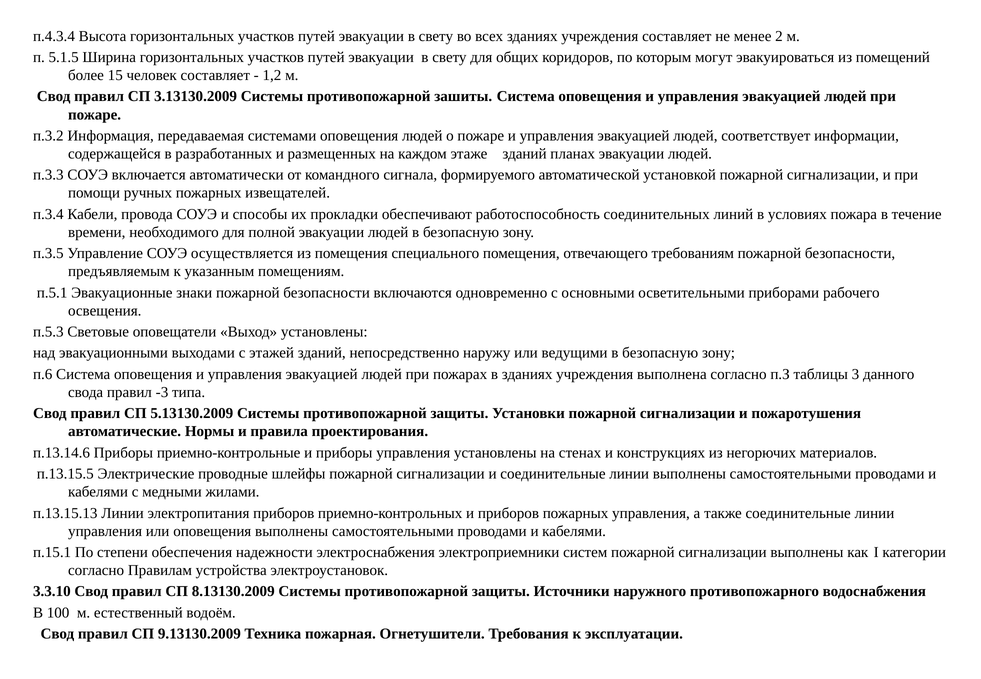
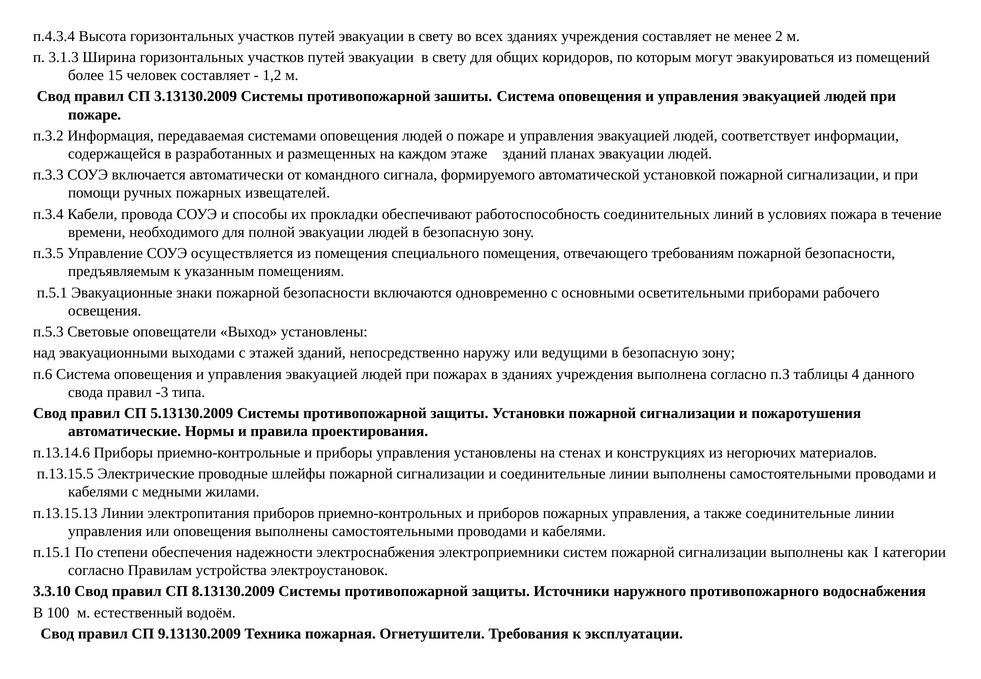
5.1.5: 5.1.5 -> 3.1.3 (64, 57)
3: 3 -> 4 (856, 374)
